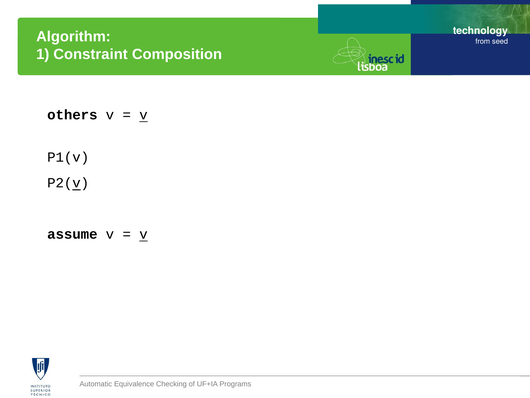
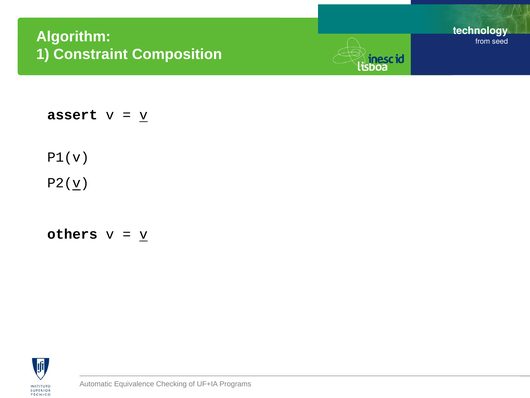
others: others -> assert (72, 115)
assume: assume -> others (72, 234)
